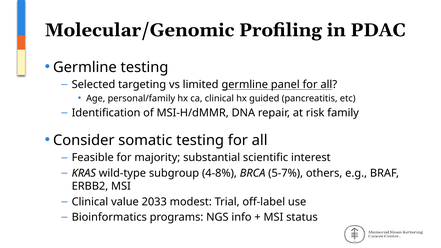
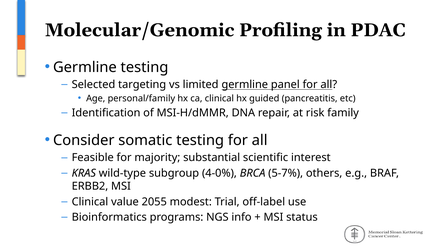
4-8%: 4-8% -> 4-0% (219, 173)
2033: 2033 -> 2055 (154, 202)
